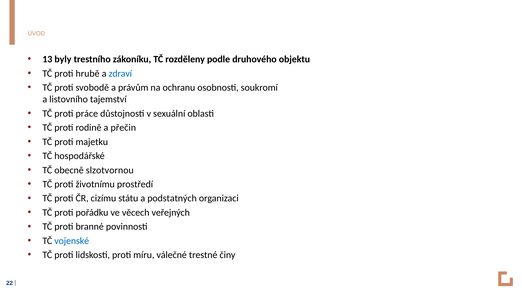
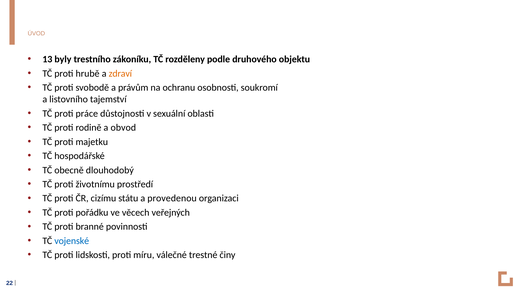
zdraví colour: blue -> orange (120, 73)
přečin: přečin -> obvod (123, 127)
slzotvornou: slzotvornou -> dlouhodobý (110, 170)
podstatných: podstatných -> provedenou (172, 198)
